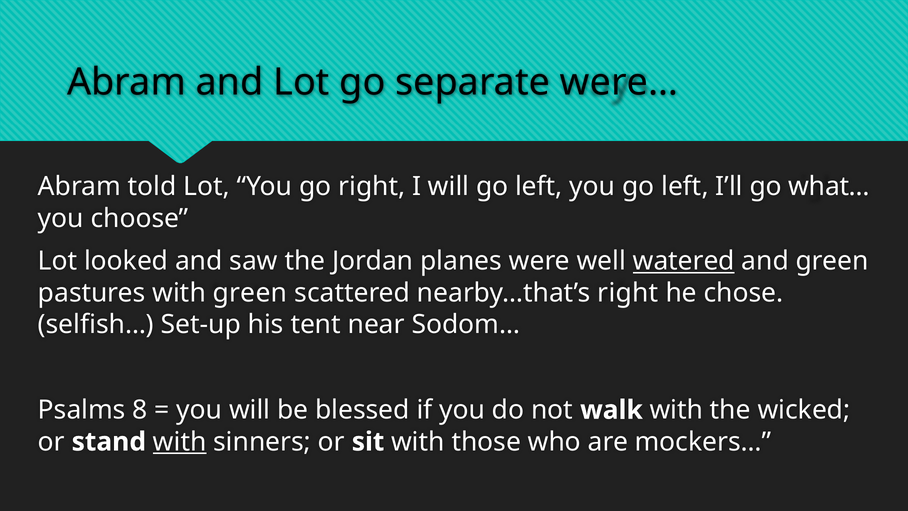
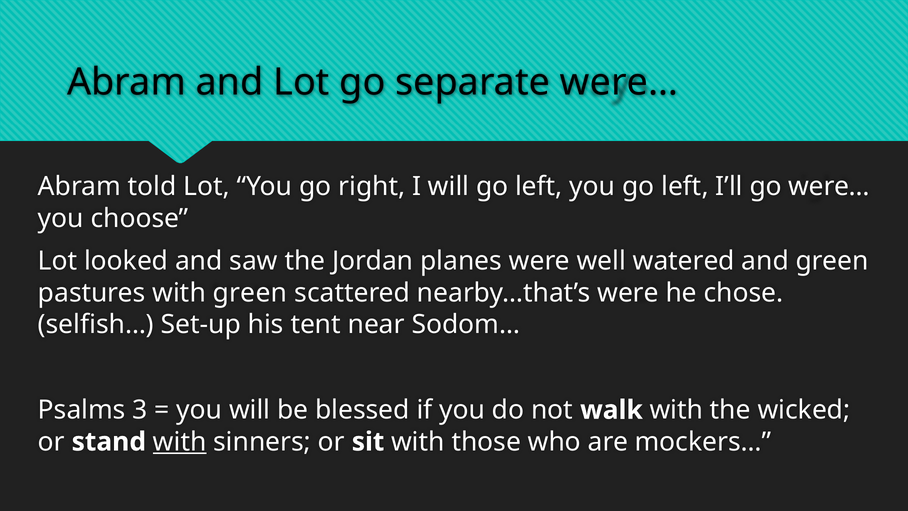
go what…: what… -> were… (829, 187)
watered underline: present -> none (684, 261)
nearby…that’s right: right -> were (628, 293)
8: 8 -> 3 (140, 410)
